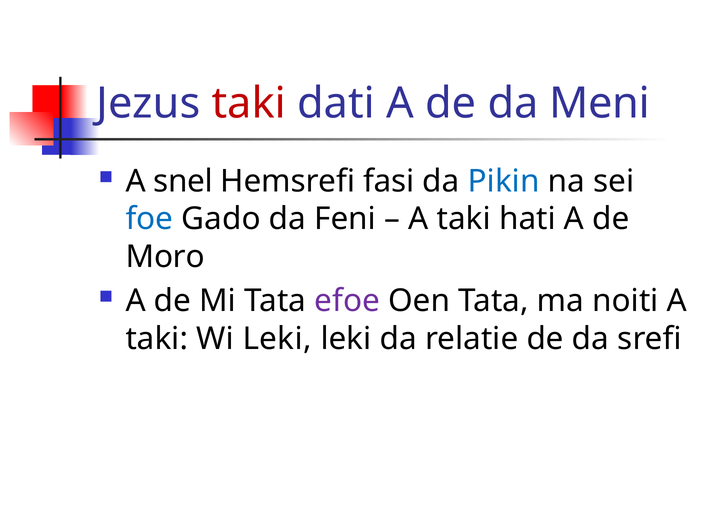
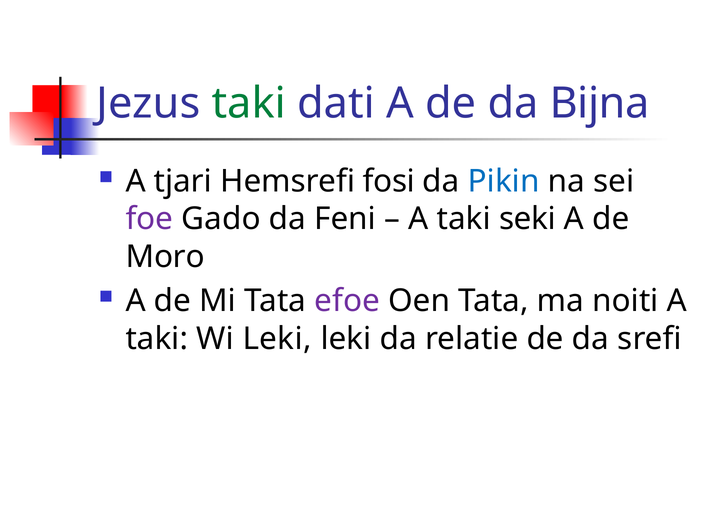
taki colour: red -> green (249, 104)
Meni: Meni -> Bijna (600, 104)
snel: snel -> tjari (183, 181)
fasi: fasi -> fosi (389, 181)
foe colour: blue -> purple (149, 219)
hati: hati -> seki (528, 219)
